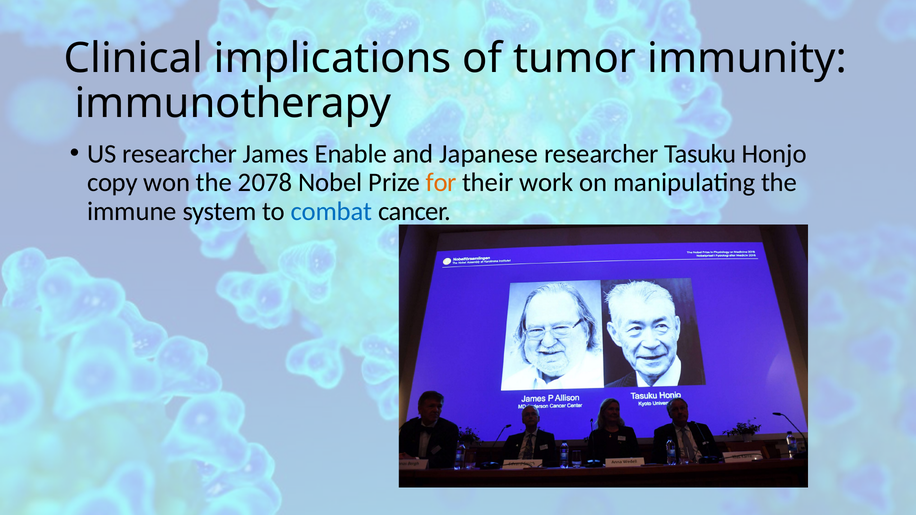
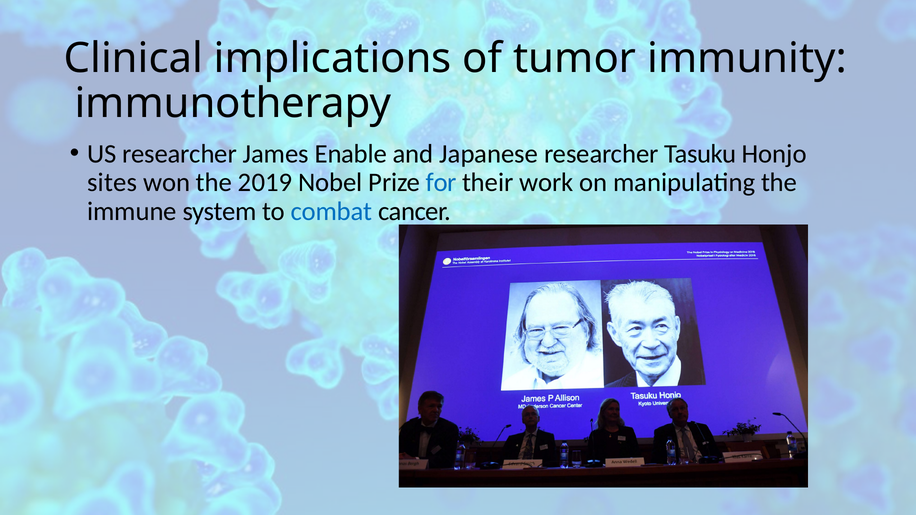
copy: copy -> sites (112, 183)
2078: 2078 -> 2019 (265, 183)
for colour: orange -> blue (441, 183)
